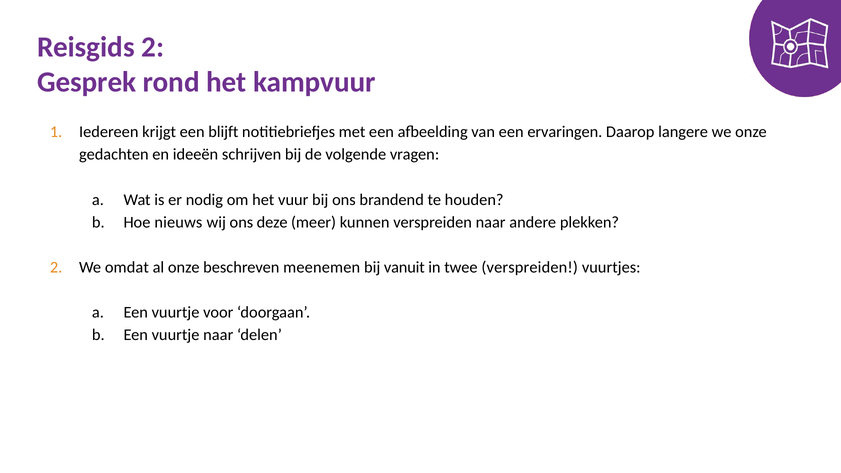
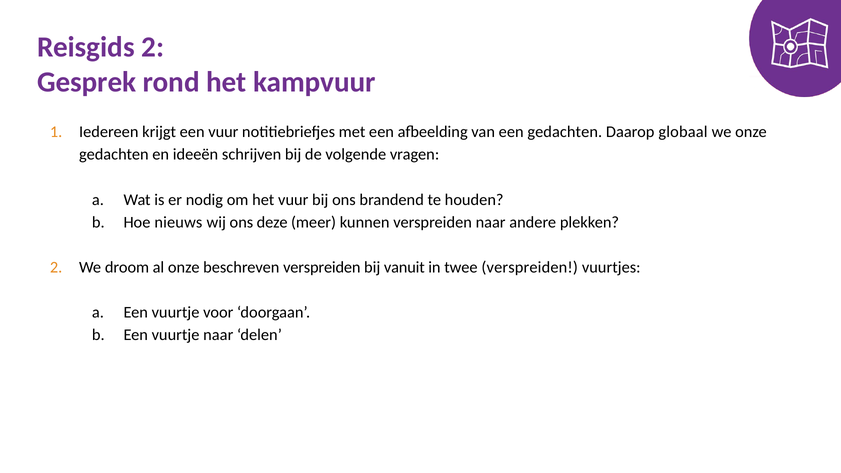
een blijft: blijft -> vuur (223, 132)
een ervaringen: ervaringen -> gedachten (565, 132)
langere: langere -> globaal (683, 132)
omdat: omdat -> droom (127, 267)
beschreven meenemen: meenemen -> verspreiden (322, 267)
